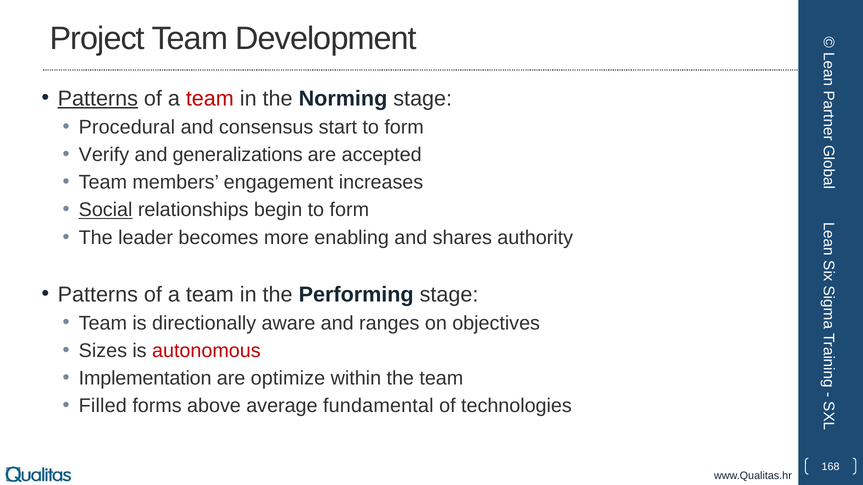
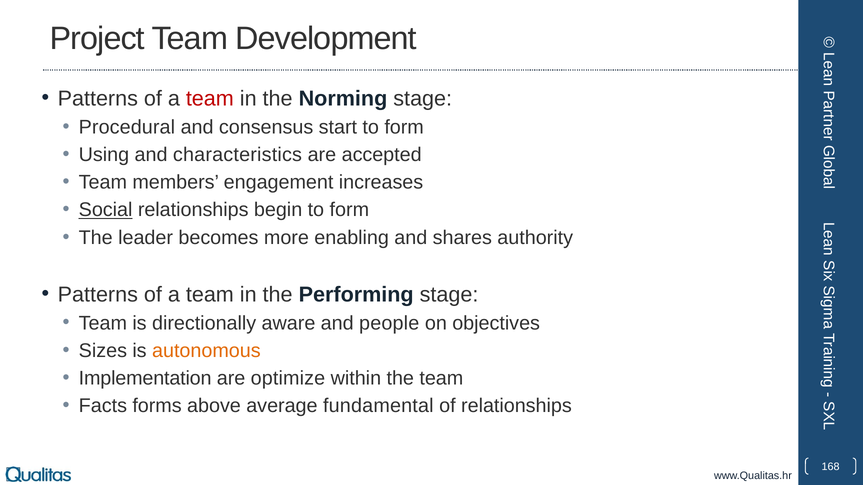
Patterns underline: present -> none (98, 99)
Verify: Verify -> Using (104, 155)
generalizations: generalizations -> characteristics (237, 155)
ranges: ranges -> people (389, 323)
autonomous colour: red -> orange (206, 351)
Filled: Filled -> Facts (103, 406)
of technologies: technologies -> relationships (516, 406)
